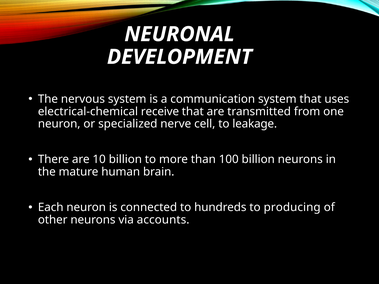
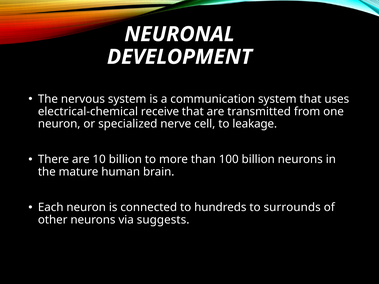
producing: producing -> surrounds (292, 208)
accounts: accounts -> suggests (163, 220)
